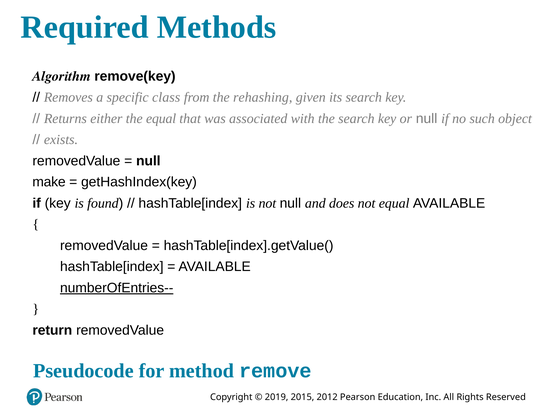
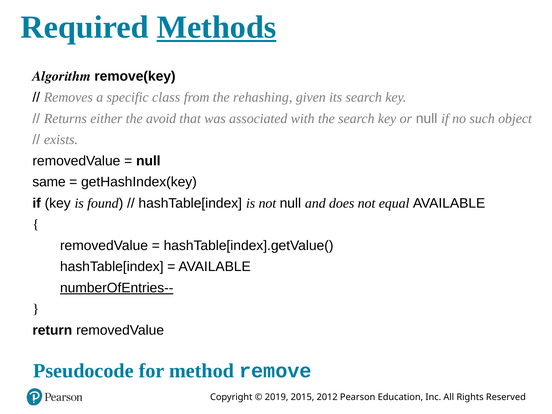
Methods underline: none -> present (217, 27)
the equal: equal -> avoid (161, 118)
make: make -> same (49, 182)
